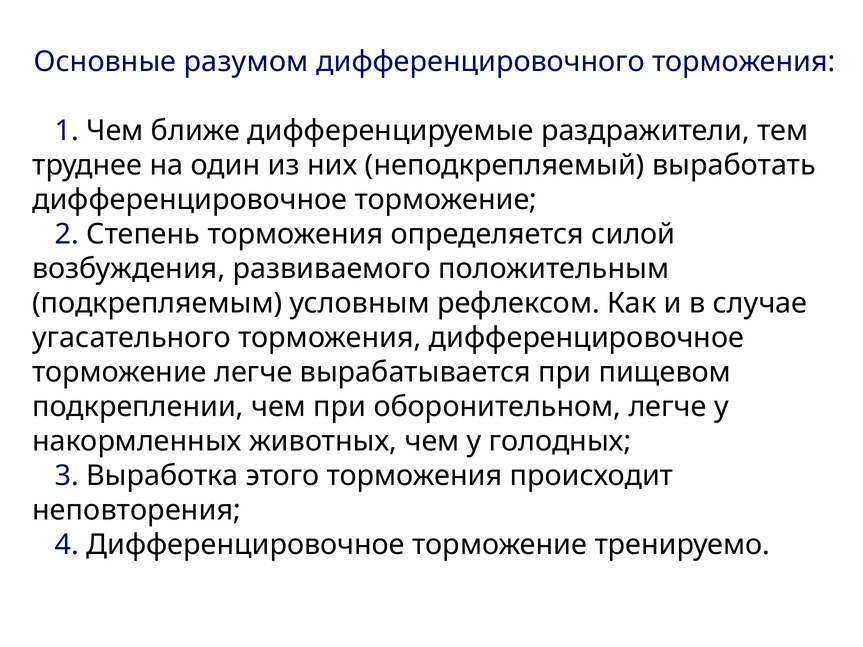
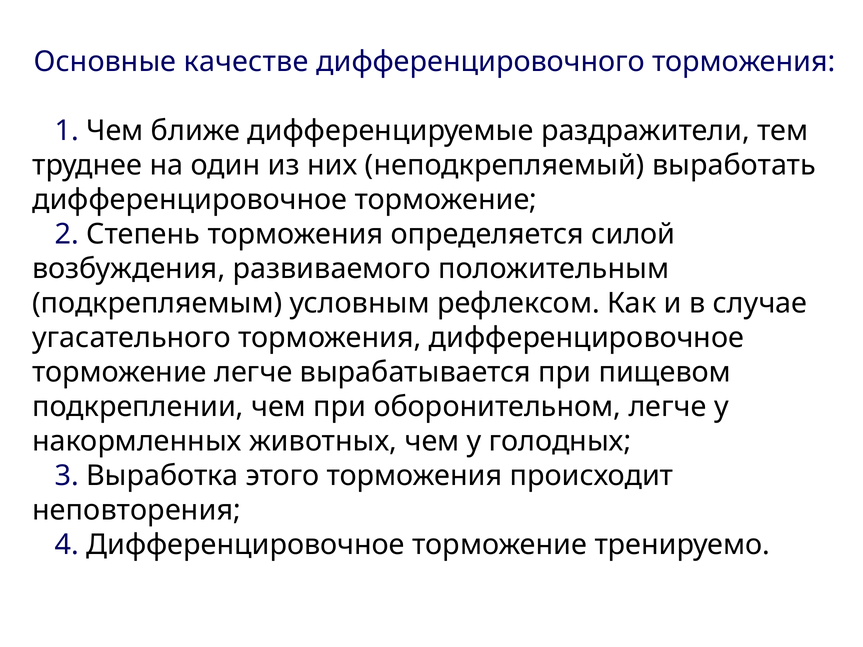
разумом: разумом -> качестве (246, 62)
